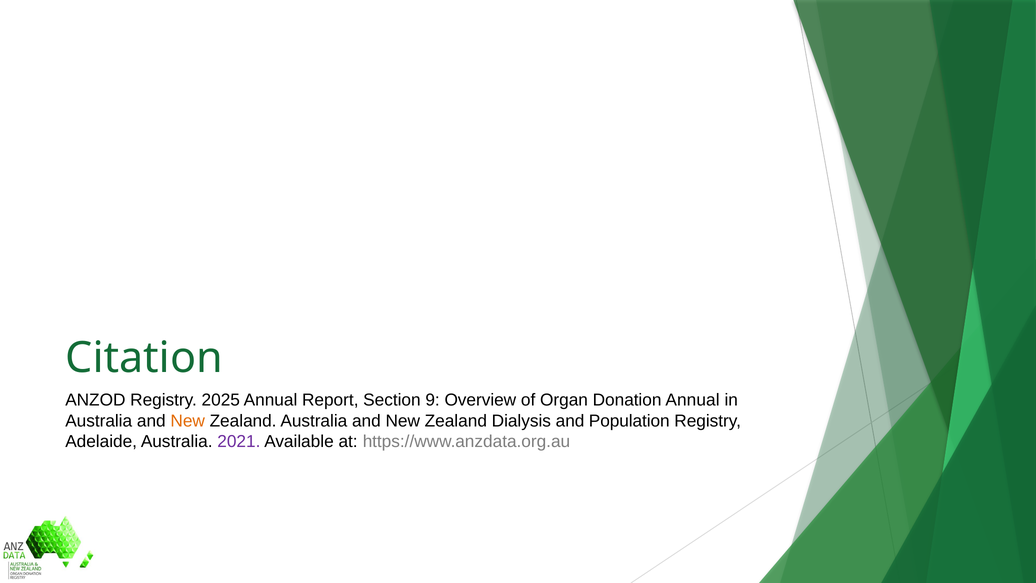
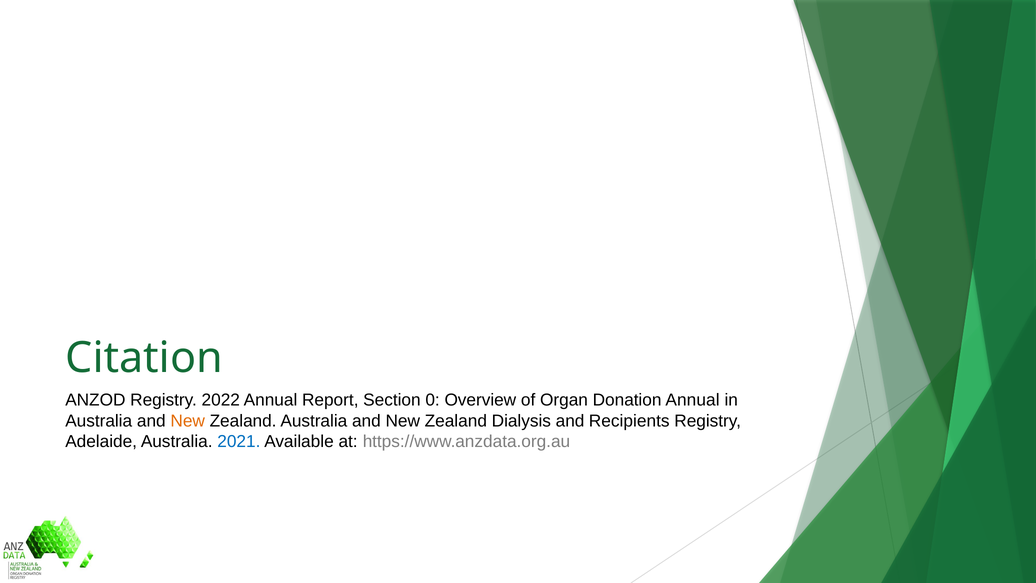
2025: 2025 -> 2022 (221, 400)
9: 9 -> 0 (433, 400)
Population: Population -> Recipients (629, 421)
2021 colour: purple -> blue (239, 441)
